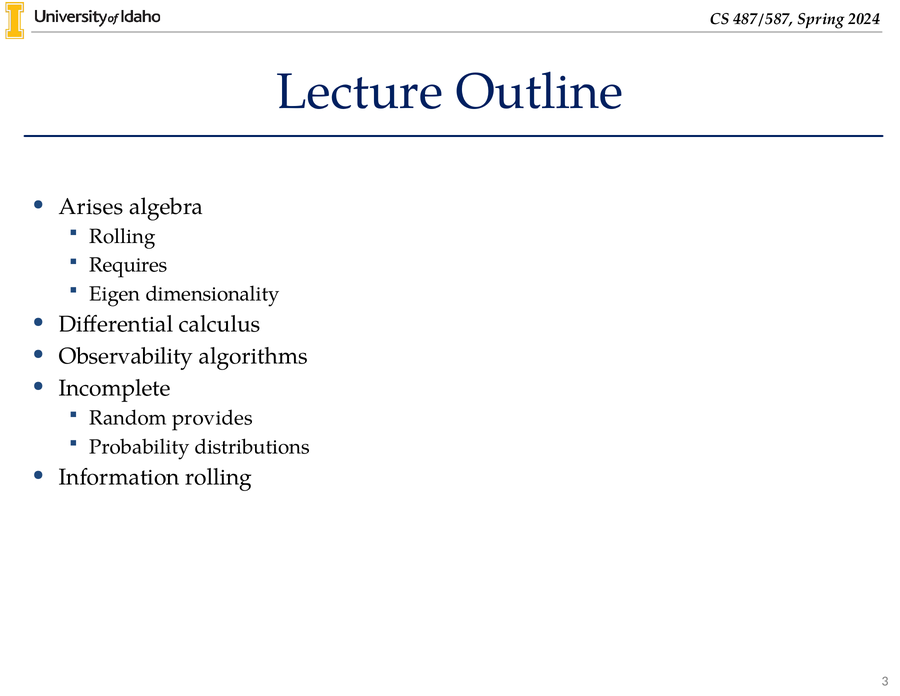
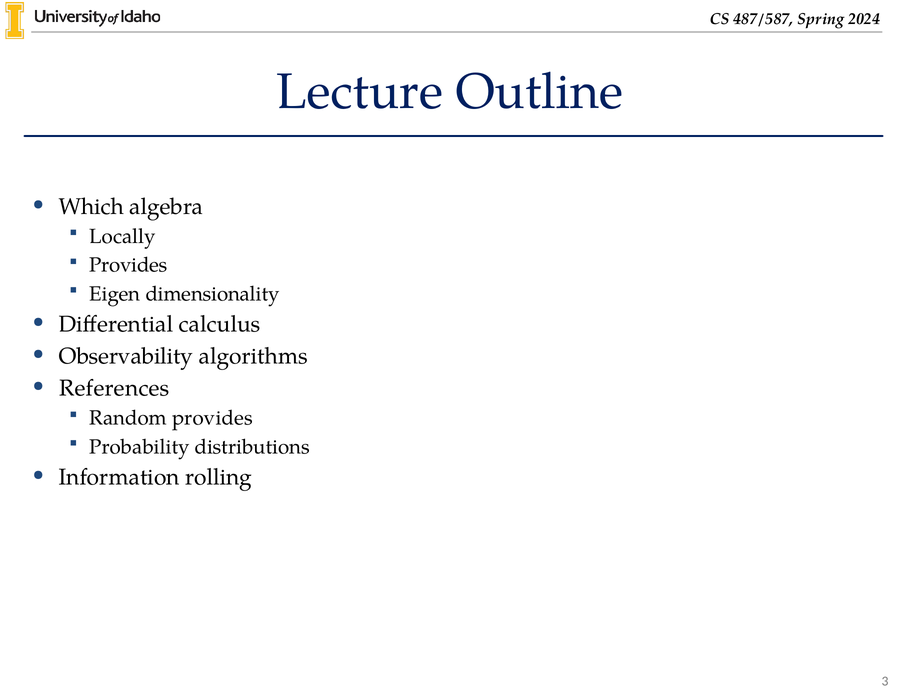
Arises: Arises -> Which (91, 206)
Rolling: Rolling -> Locally (123, 236)
Requires: Requires -> Provides (128, 265)
Incomplete: Incomplete -> References (114, 388)
